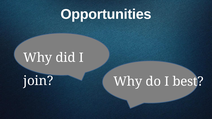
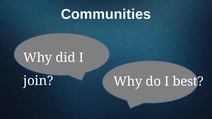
Opportunities: Opportunities -> Communities (106, 14)
